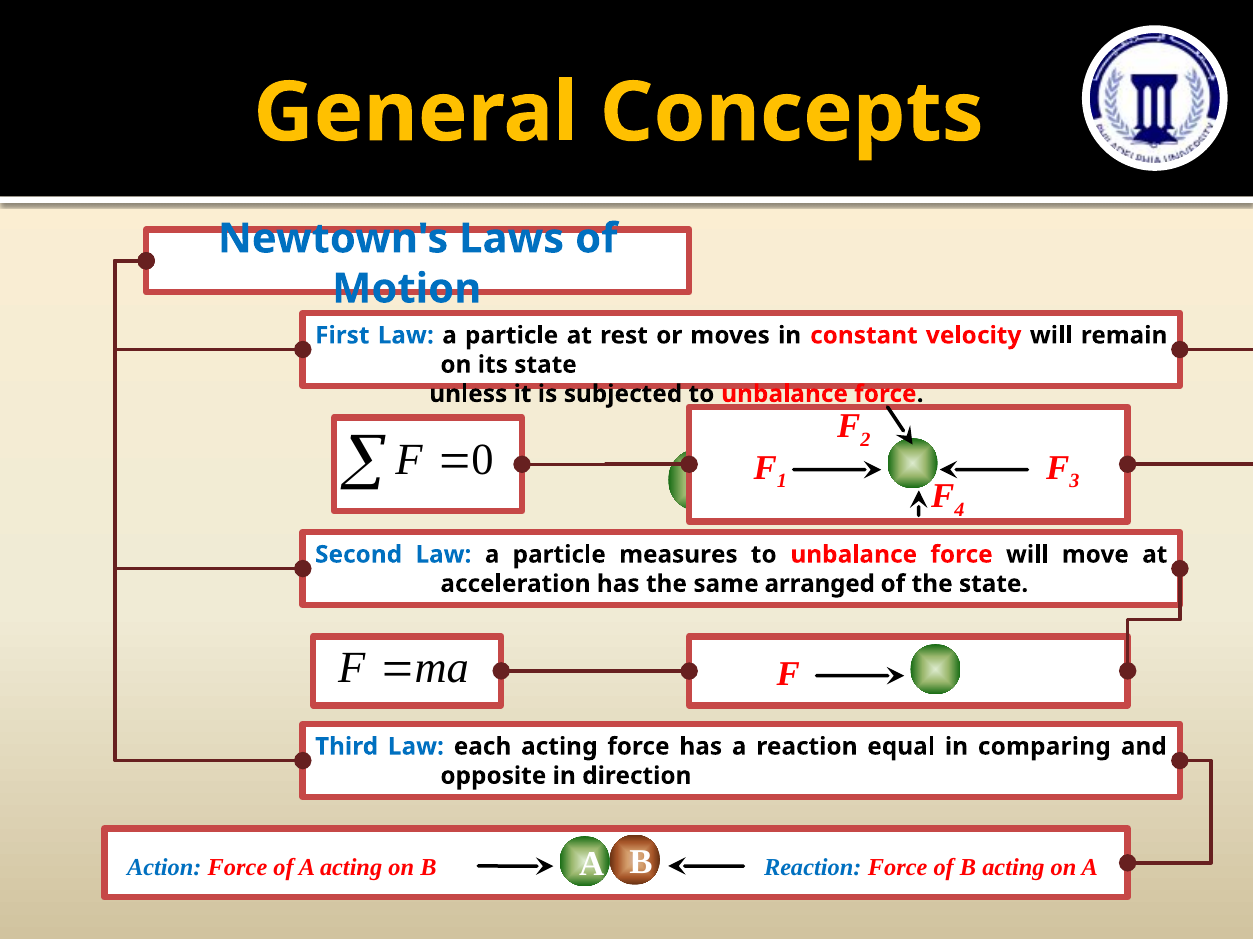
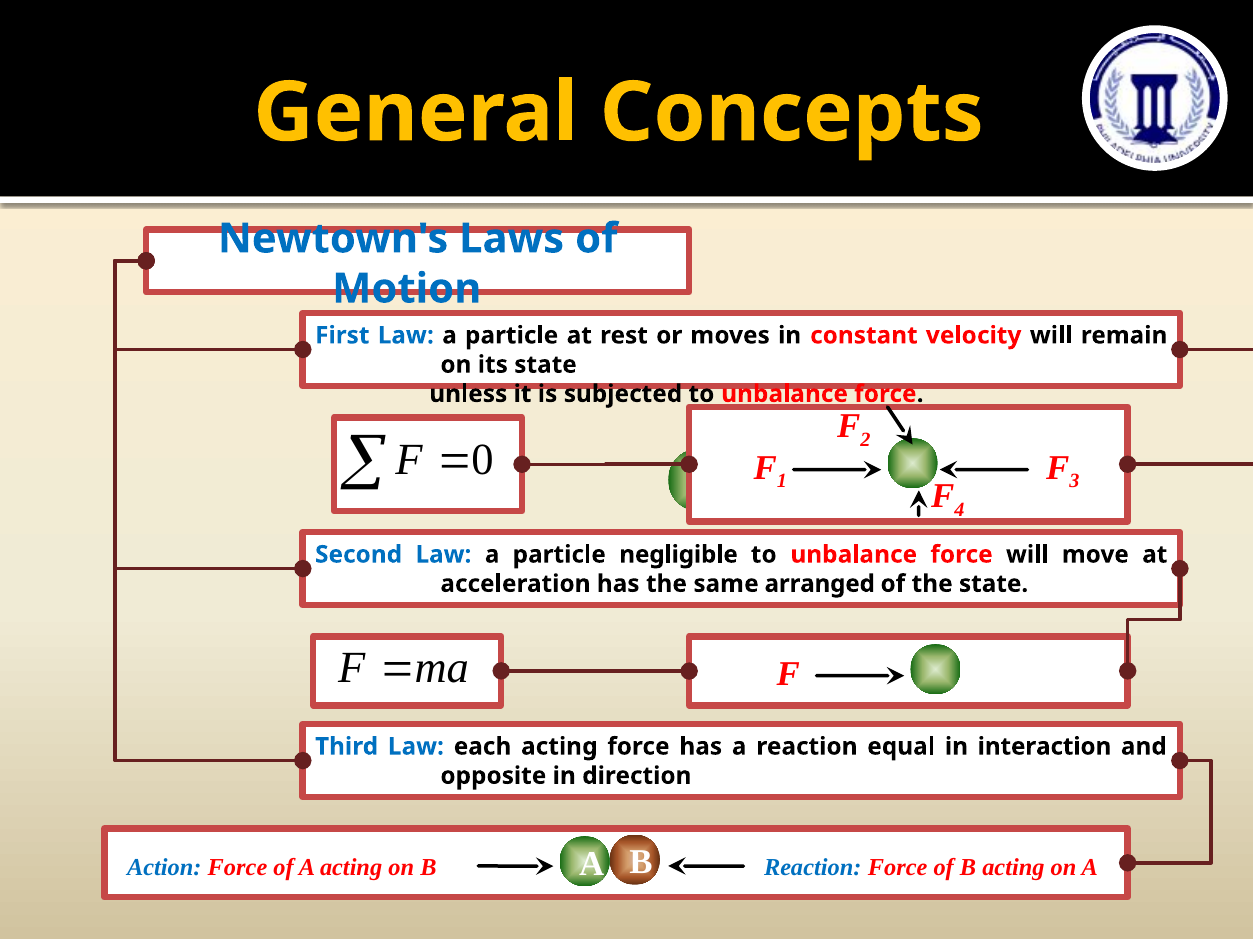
measures: measures -> negligible (679, 555)
comparing: comparing -> interaction (1044, 747)
